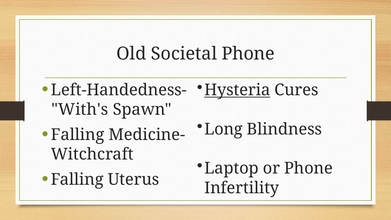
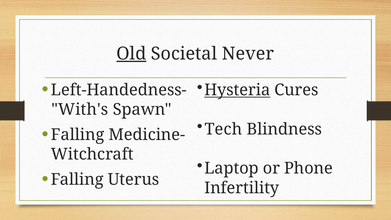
Old underline: none -> present (131, 54)
Societal Phone: Phone -> Never (248, 54)
Long: Long -> Tech (223, 129)
